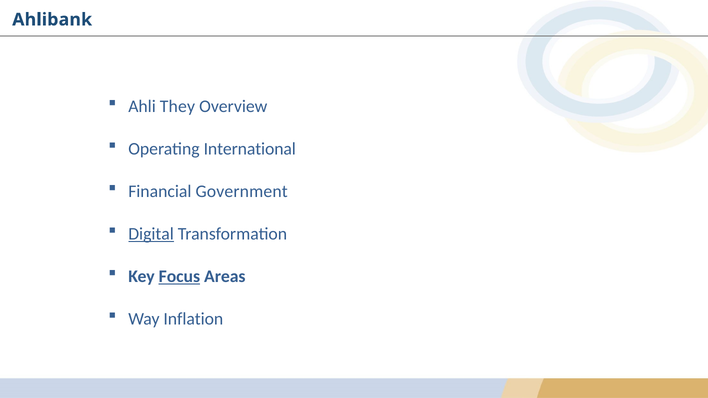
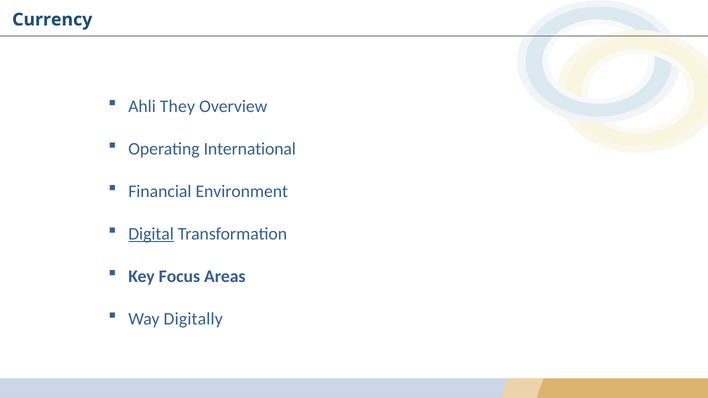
Ahlibank: Ahlibank -> Currency (52, 20)
Government: Government -> Environment (242, 191)
Focus underline: present -> none (179, 276)
Inflation: Inflation -> Digitally (193, 319)
